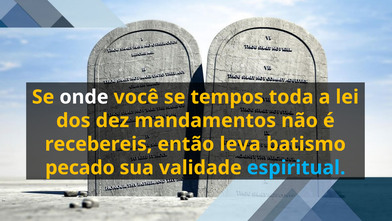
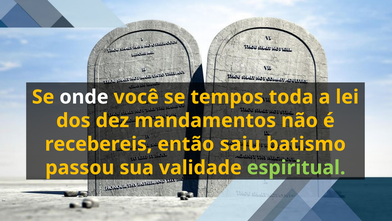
leva: leva -> saiu (240, 144)
pecado: pecado -> passou (80, 167)
espiritual colour: light blue -> light green (296, 167)
